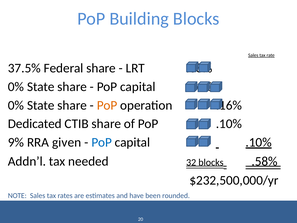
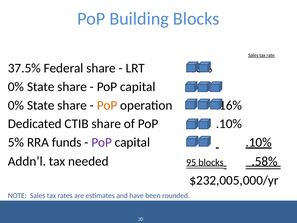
9%: 9% -> 5% (16, 142)
given: given -> funds (67, 142)
PoP colour: blue -> purple (102, 142)
32: 32 -> 95 (191, 162)
$232,500,000/yr: $232,500,000/yr -> $232,005,000/yr (234, 180)
